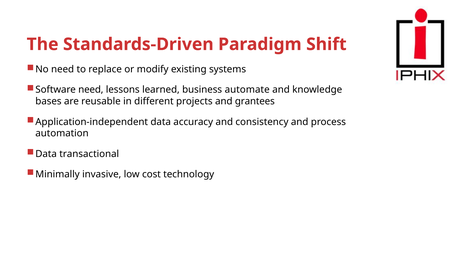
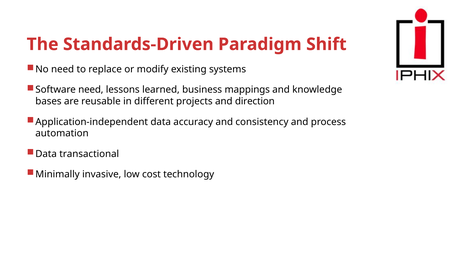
automate: automate -> mappings (247, 90)
grantees: grantees -> direction (255, 101)
